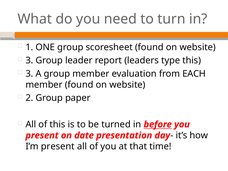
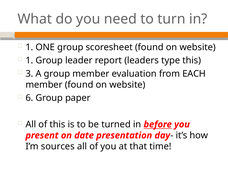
3: 3 -> 1 (29, 60)
2: 2 -> 6 (29, 98)
I’m present: present -> sources (58, 146)
